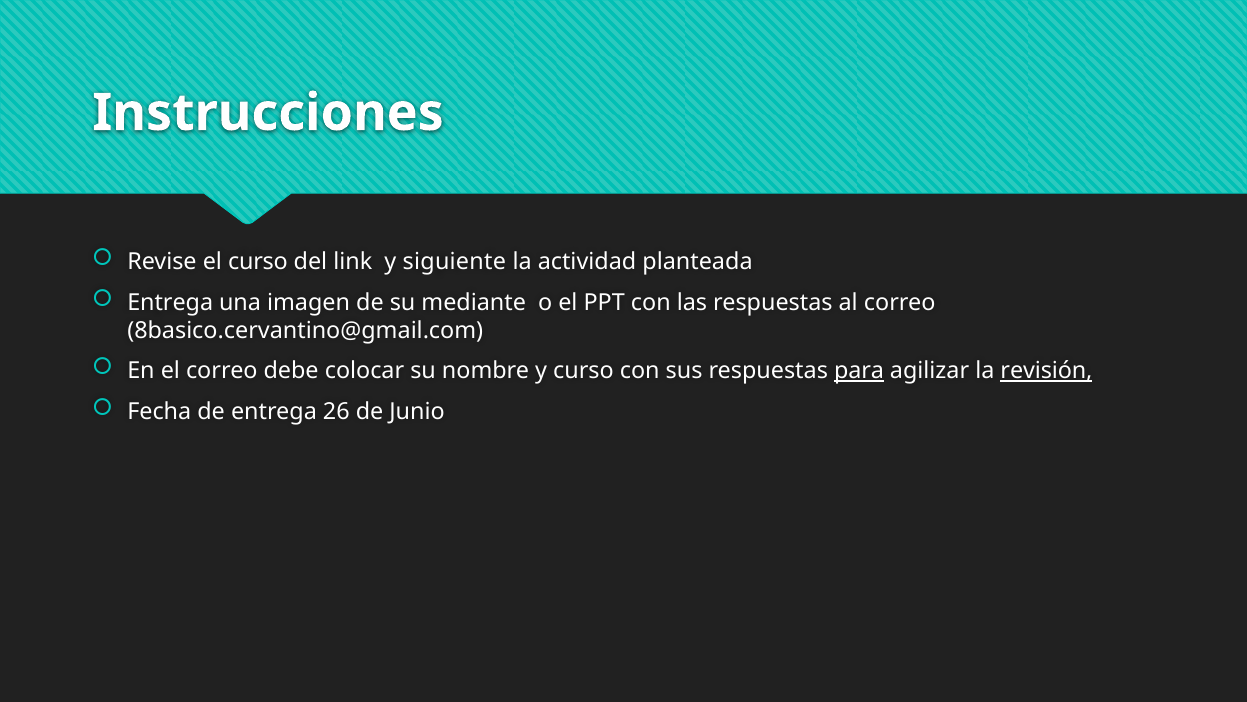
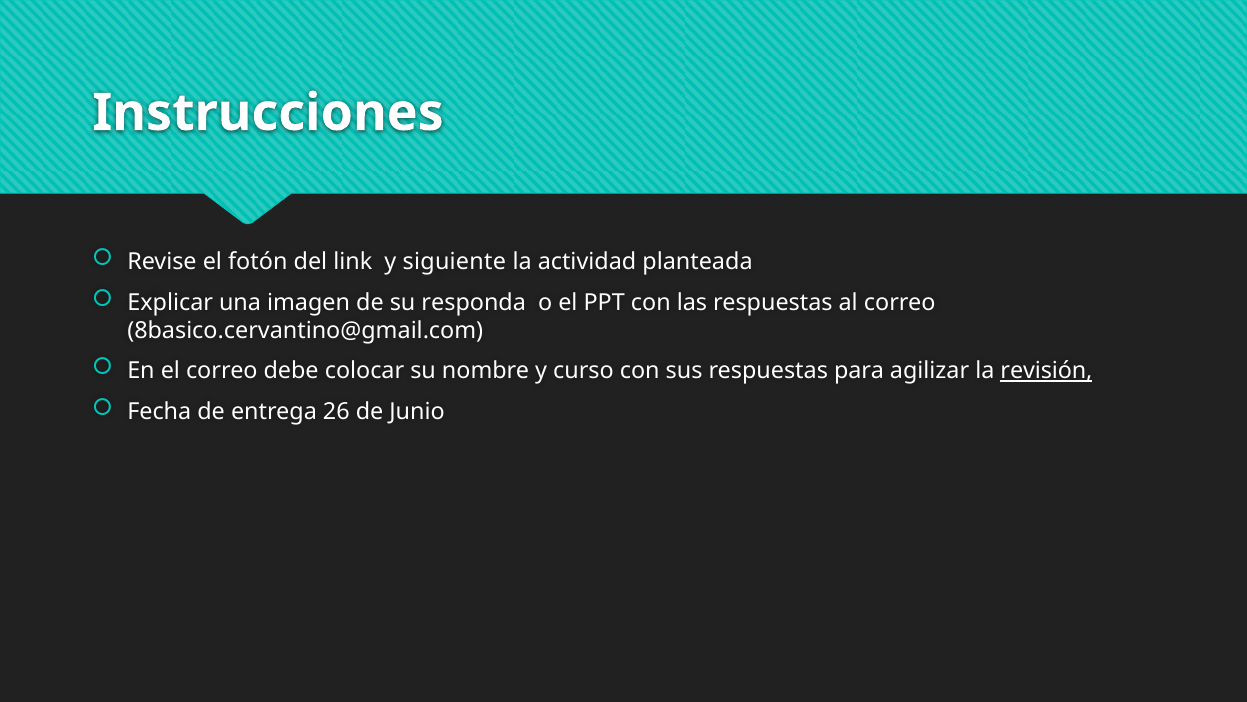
el curso: curso -> fotón (258, 262)
Entrega: Entrega -> Explicar (170, 302)
mediante: mediante -> responda (474, 302)
para underline: present -> none (859, 371)
